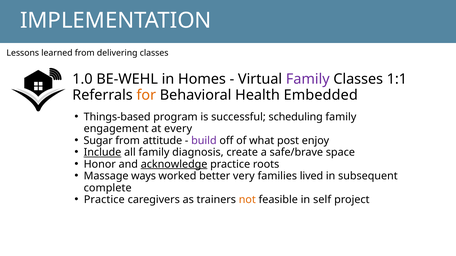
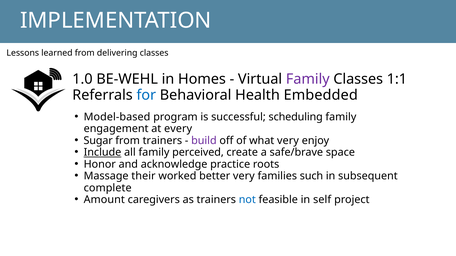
for colour: orange -> blue (146, 95)
Things-based: Things-based -> Model-based (117, 117)
from attitude: attitude -> trainers (162, 141)
what post: post -> very (288, 141)
diagnosis: diagnosis -> perceived (198, 153)
acknowledge underline: present -> none (174, 164)
ways: ways -> their (143, 176)
lived: lived -> such (311, 176)
Practice: Practice -> Amount (104, 200)
not colour: orange -> blue (247, 200)
